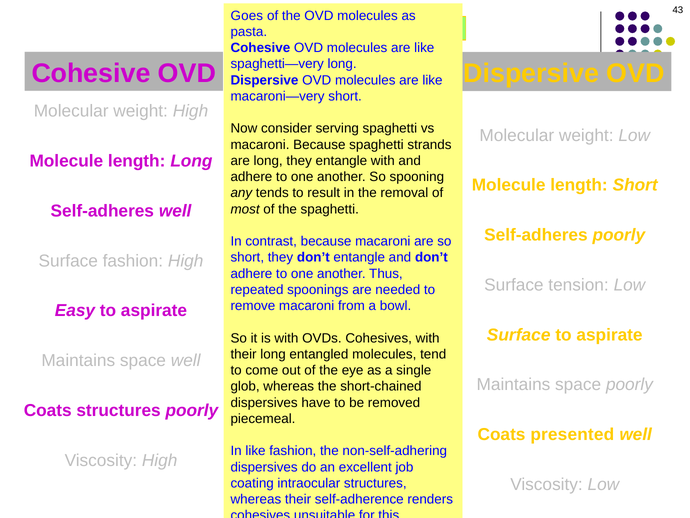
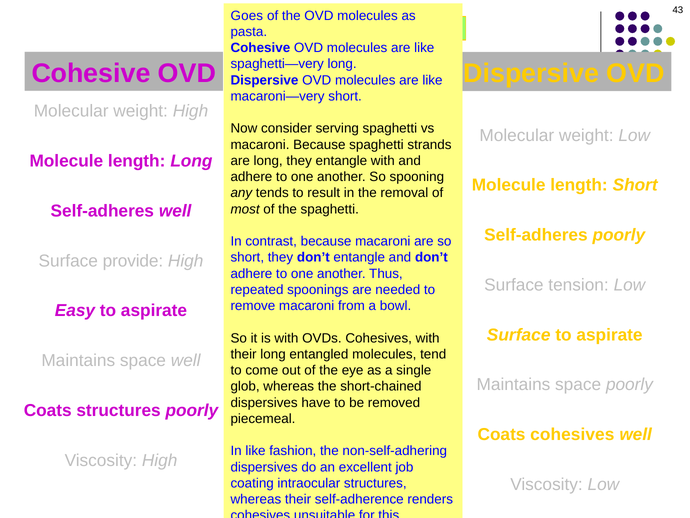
Surface fashion: fashion -> provide (133, 261)
Coats presented: presented -> cohesives (572, 434)
